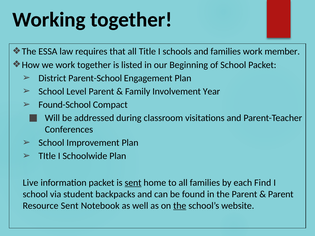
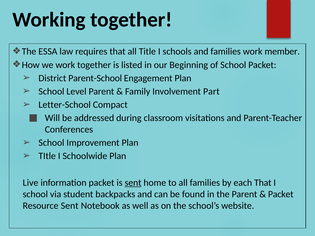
Year: Year -> Part (211, 92)
Found-School: Found-School -> Letter-School (65, 105)
each Find: Find -> That (263, 183)
Parent: Parent -> Packet (281, 194)
the underline: present -> none (180, 206)
